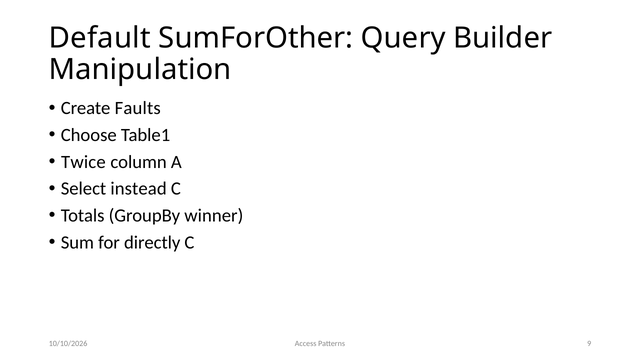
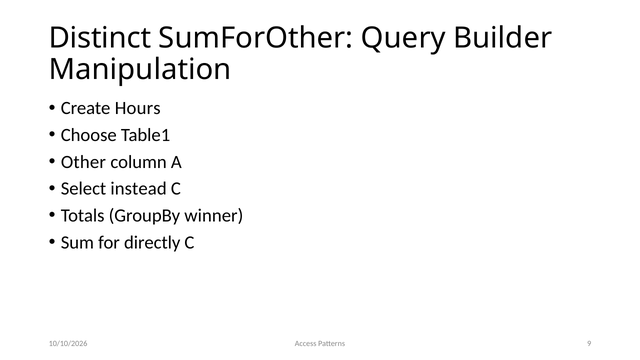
Default: Default -> Distinct (100, 38)
Faults: Faults -> Hours (138, 108)
Twice: Twice -> Other (83, 162)
